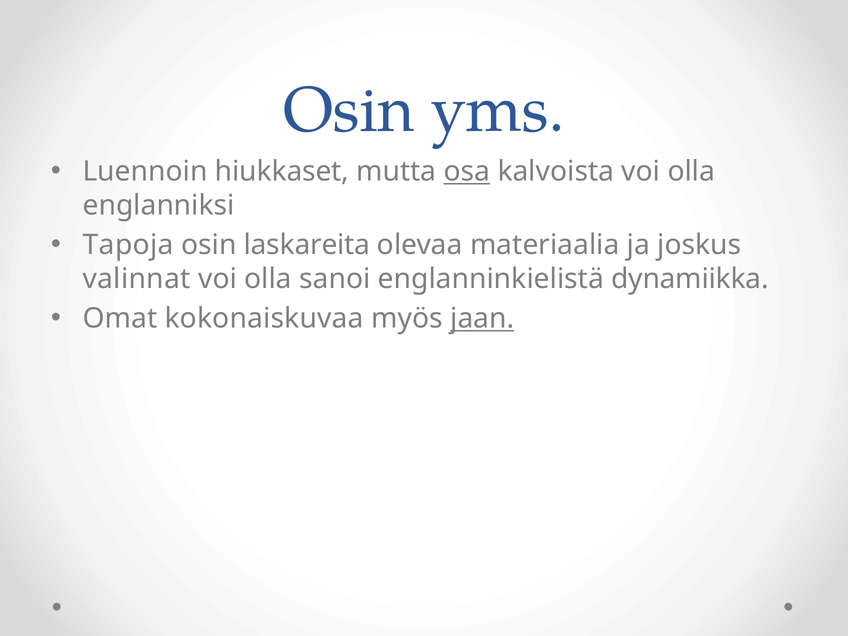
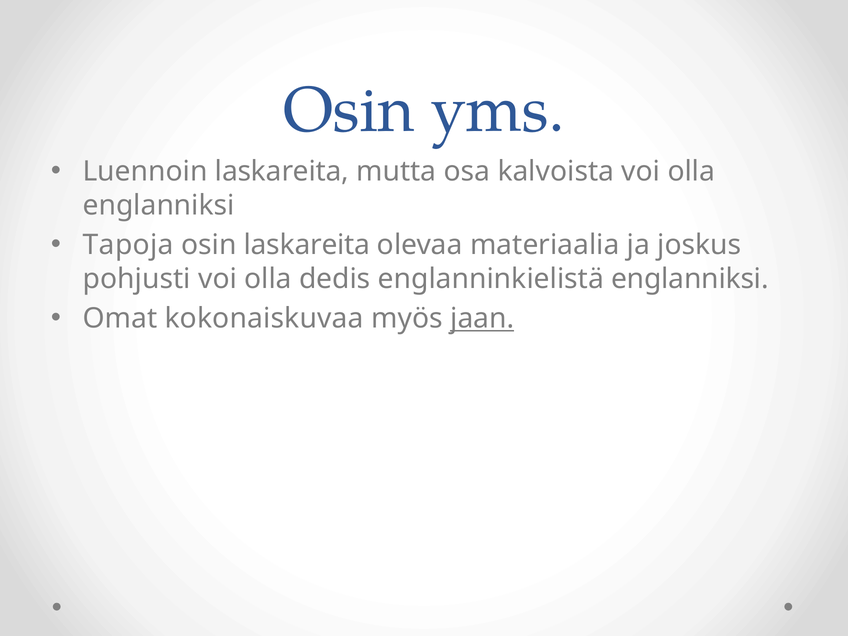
Luennoin hiukkaset: hiukkaset -> laskareita (282, 172)
osa underline: present -> none (467, 172)
valinnat: valinnat -> pohjusti (137, 279)
sanoi: sanoi -> dedis (335, 279)
englanninkielistä dynamiikka: dynamiikka -> englanniksi (690, 279)
